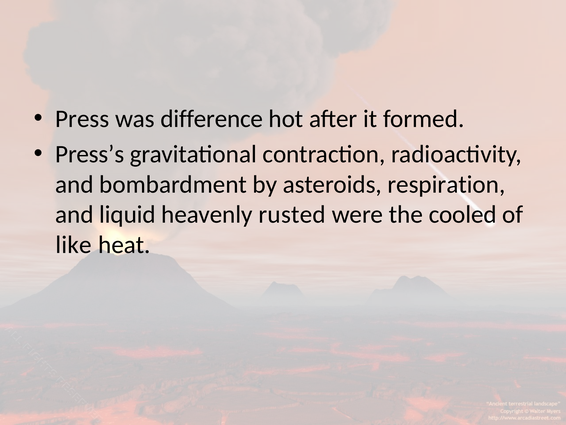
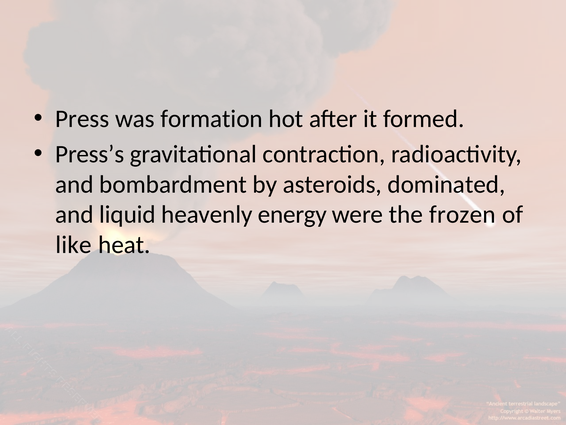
difference: difference -> formation (212, 119)
respiration: respiration -> dominated (446, 184)
rusted: rusted -> energy (292, 214)
cooled: cooled -> frozen (462, 214)
